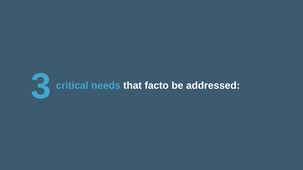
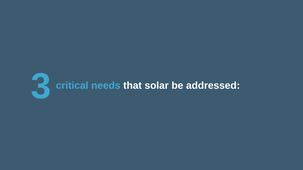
facto: facto -> solar (157, 86)
